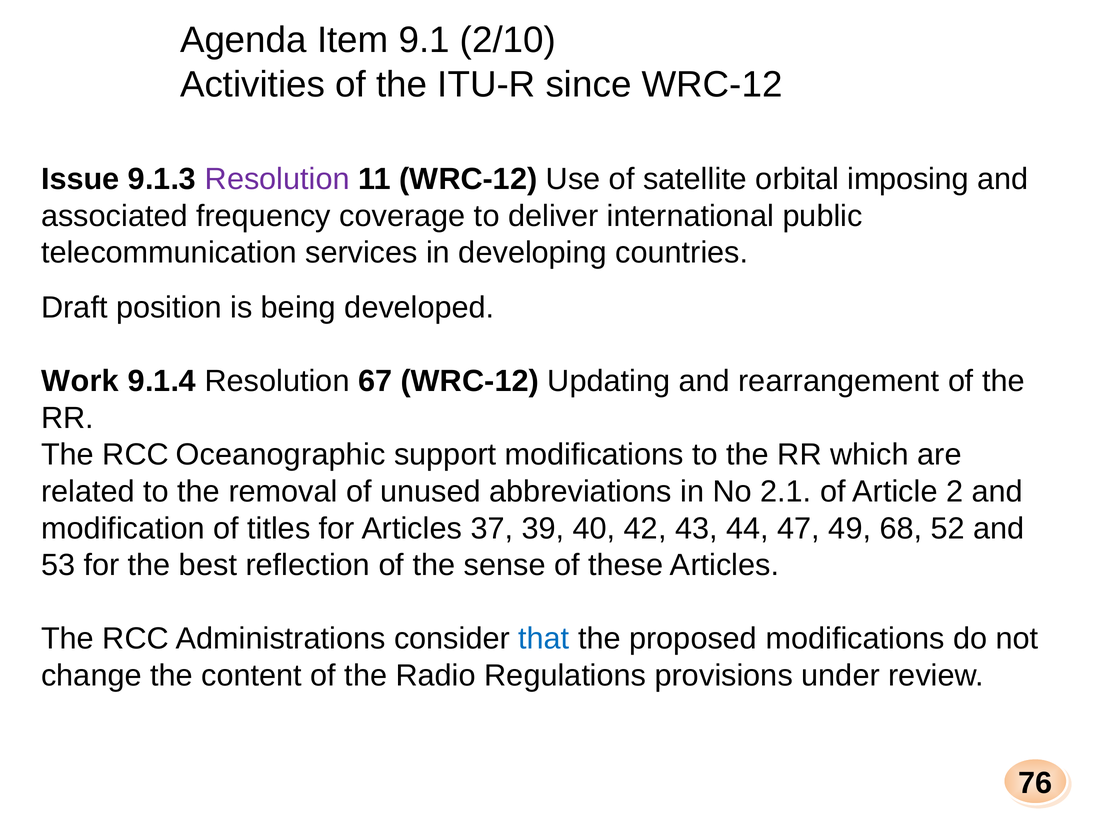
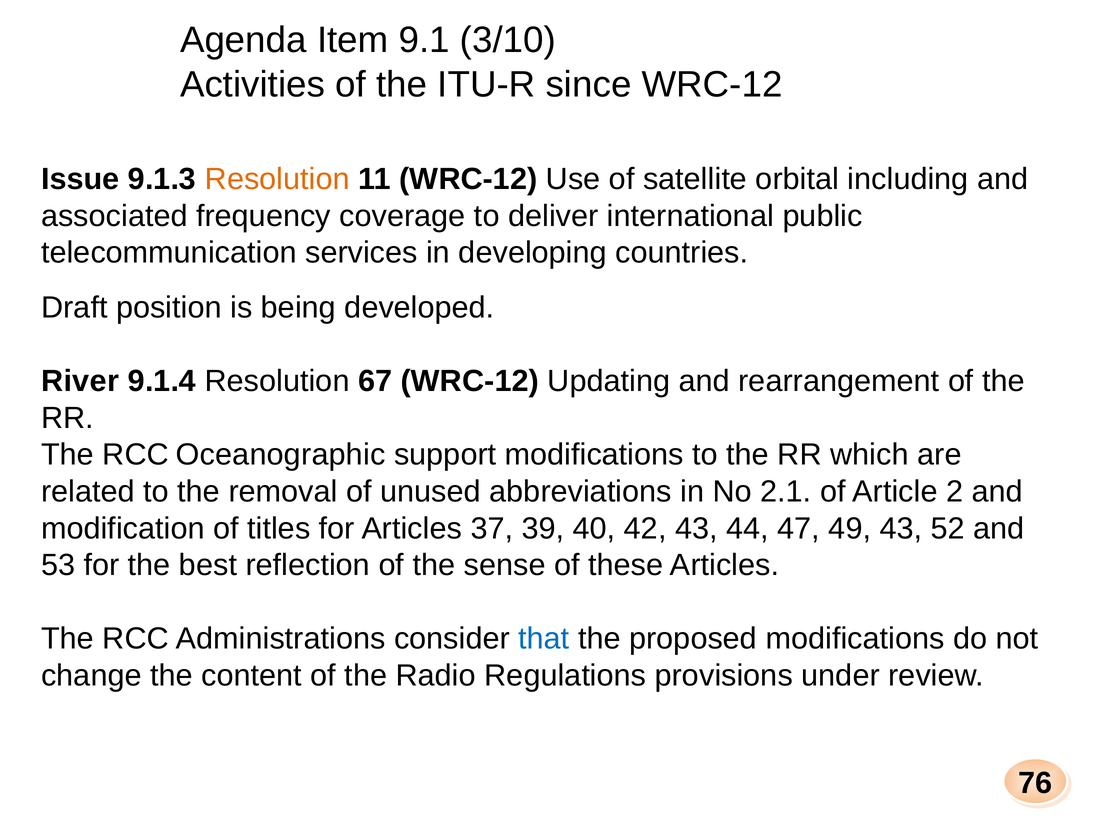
2/10: 2/10 -> 3/10 (508, 40)
Resolution colour: purple -> orange (277, 179)
imposing: imposing -> including (908, 179)
Work: Work -> River (80, 381)
49 68: 68 -> 43 (901, 529)
